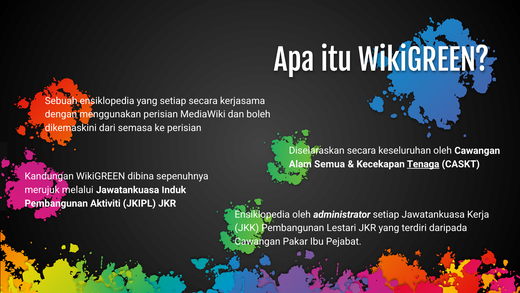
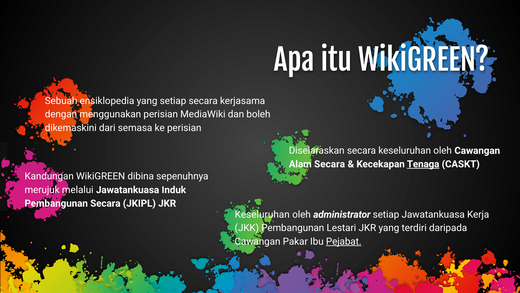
Alam Semua: Semua -> Secara (330, 164)
Pembangunan Aktiviti: Aktiviti -> Secara (105, 203)
Ensiklopedia: Ensiklopedia -> Keseluruhan (262, 214)
Pejabat underline: none -> present (344, 241)
